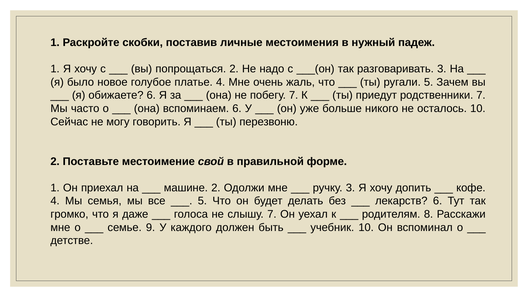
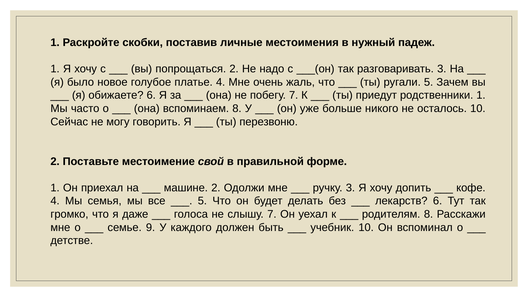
родственники 7: 7 -> 1 (481, 95)
вспоминаем 6: 6 -> 8 (237, 109)
